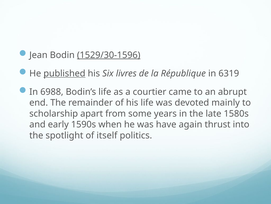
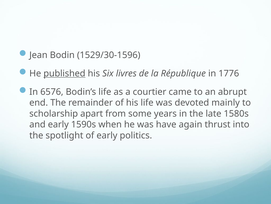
1529/30-1596 underline: present -> none (109, 55)
6319: 6319 -> 1776 (229, 73)
6988: 6988 -> 6576 (52, 92)
of itself: itself -> early (107, 135)
